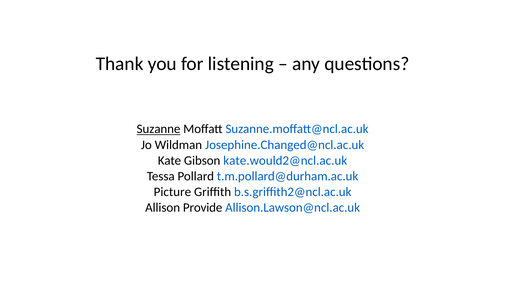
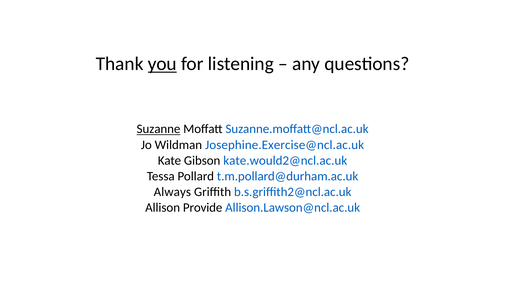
you underline: none -> present (162, 64)
Josephine.Changed@ncl.ac.uk: Josephine.Changed@ncl.ac.uk -> Josephine.Exercise@ncl.ac.uk (285, 145)
Picture: Picture -> Always (172, 192)
